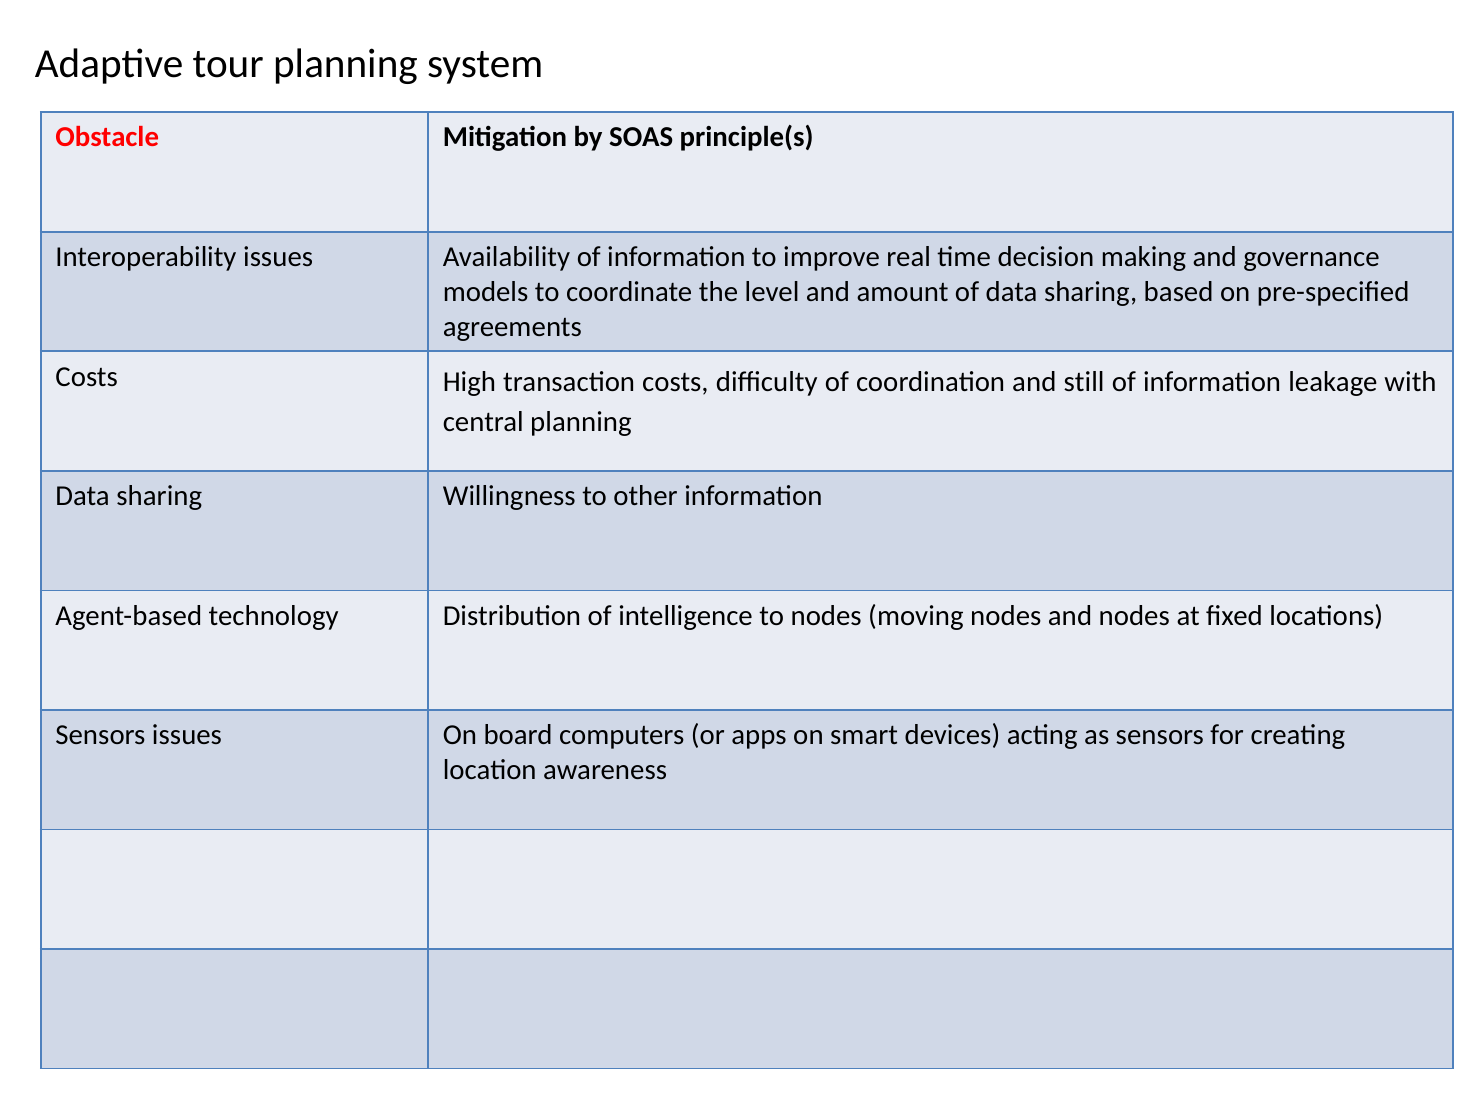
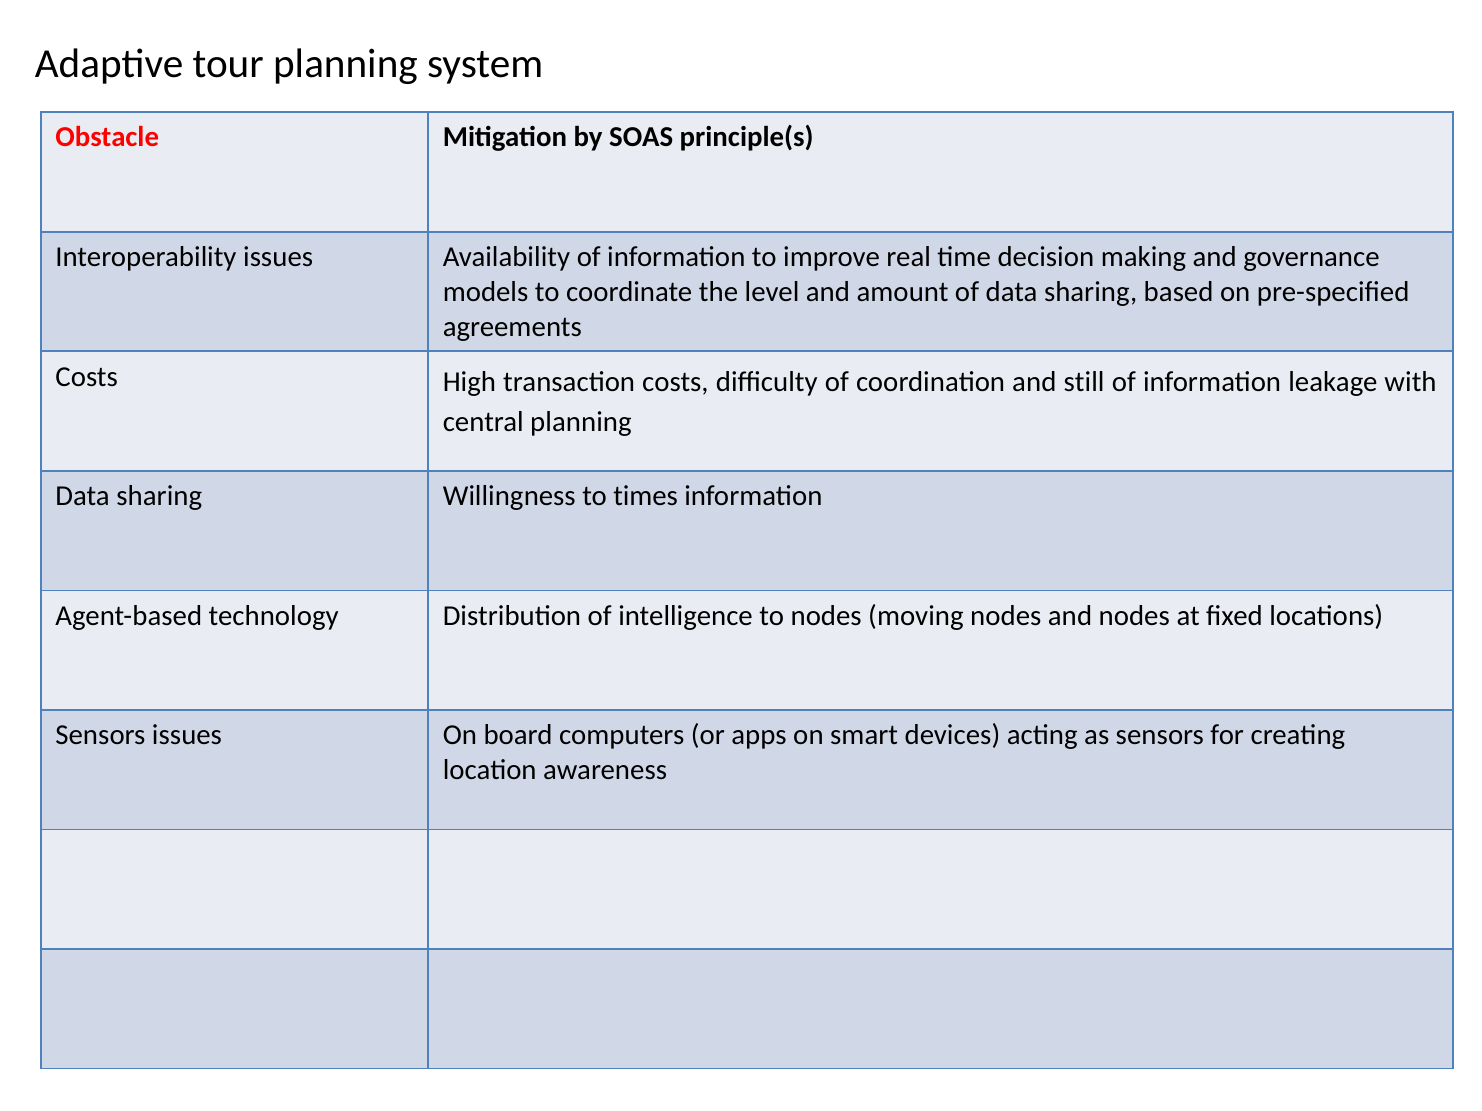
other: other -> times (646, 496)
